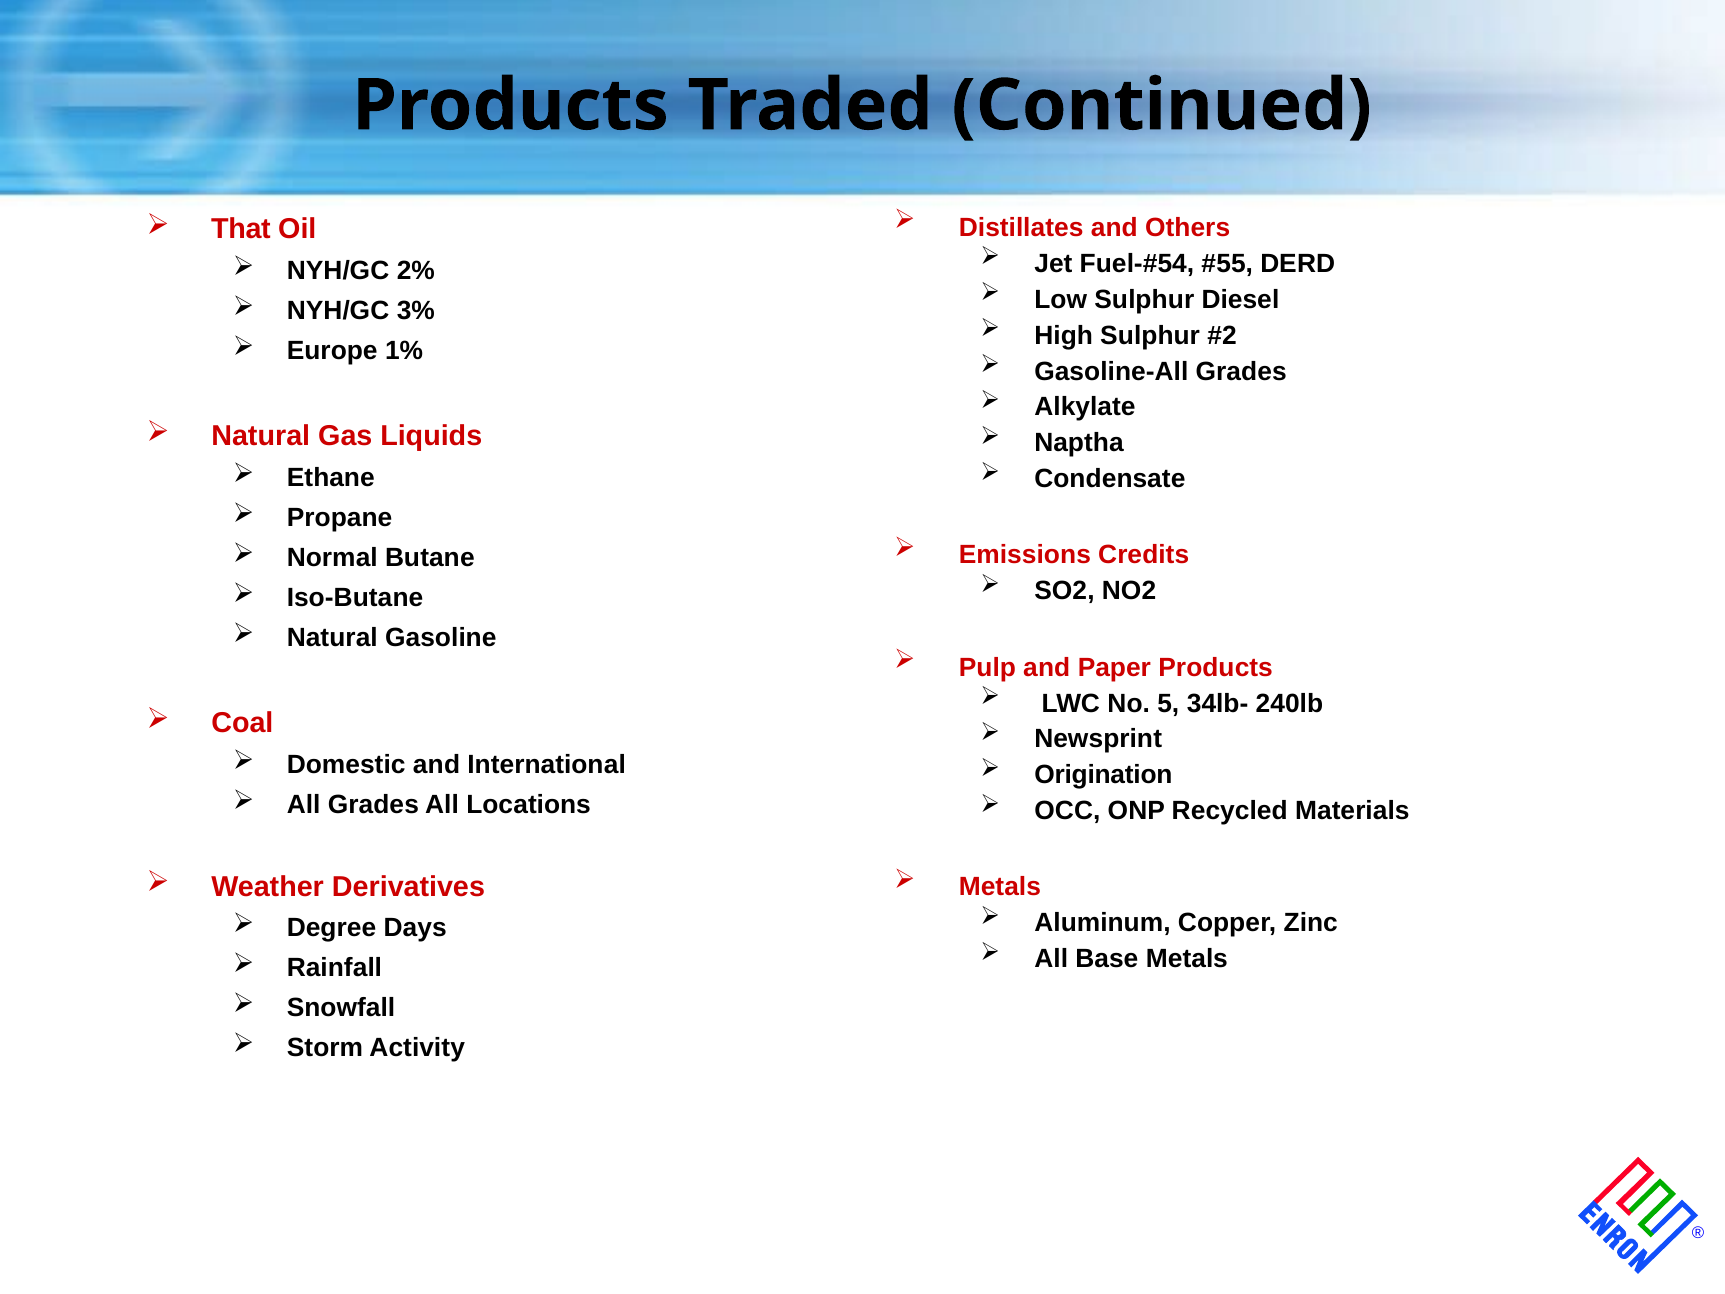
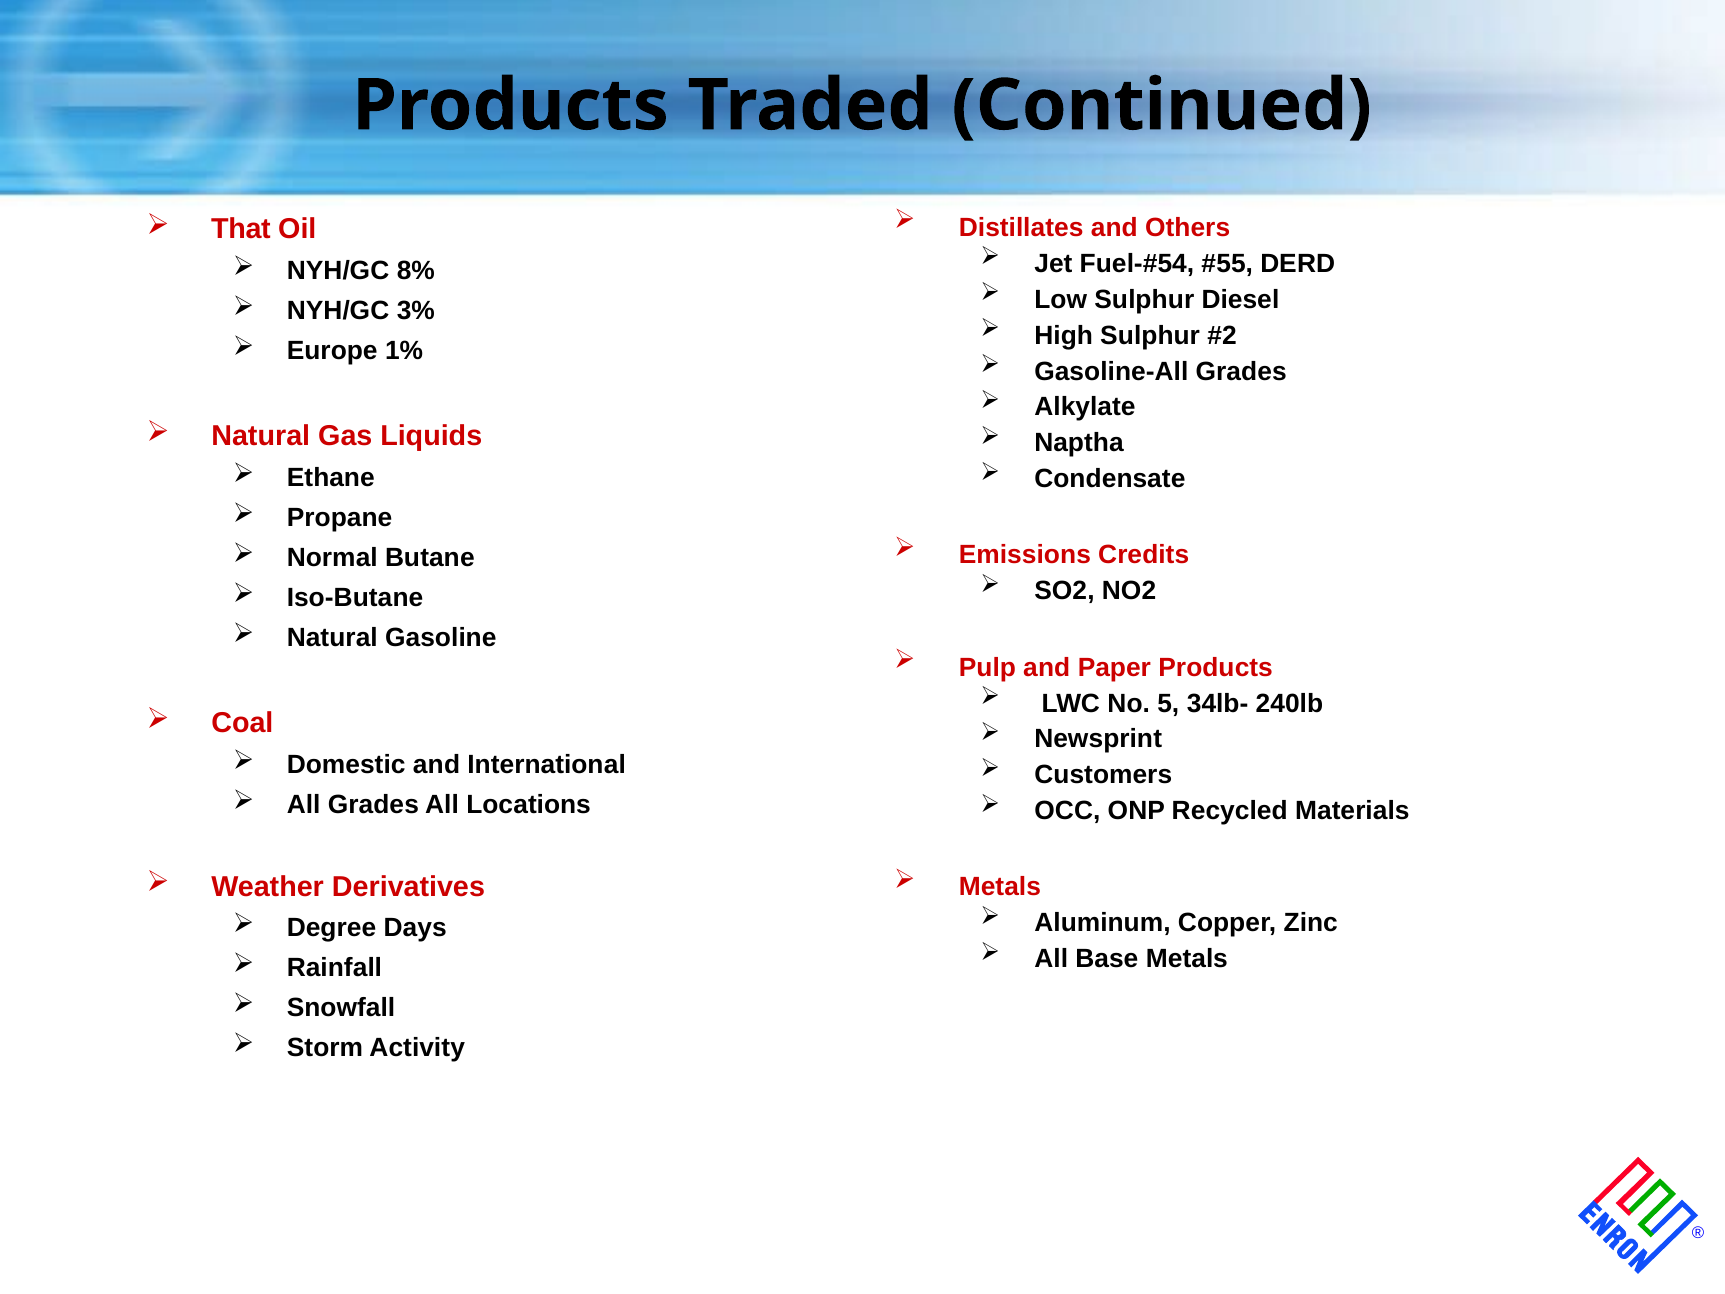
2%: 2% -> 8% (416, 270)
Origination: Origination -> Customers (1103, 775)
